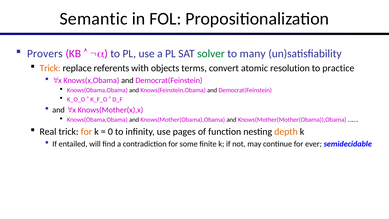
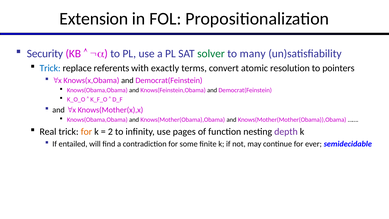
Semantic: Semantic -> Extension (94, 19)
Provers: Provers -> Security (45, 54)
Trick colour: orange -> blue (50, 68)
objects: objects -> exactly (165, 68)
practice: practice -> pointers (338, 68)
0: 0 -> 2 (110, 132)
depth colour: orange -> purple (286, 132)
